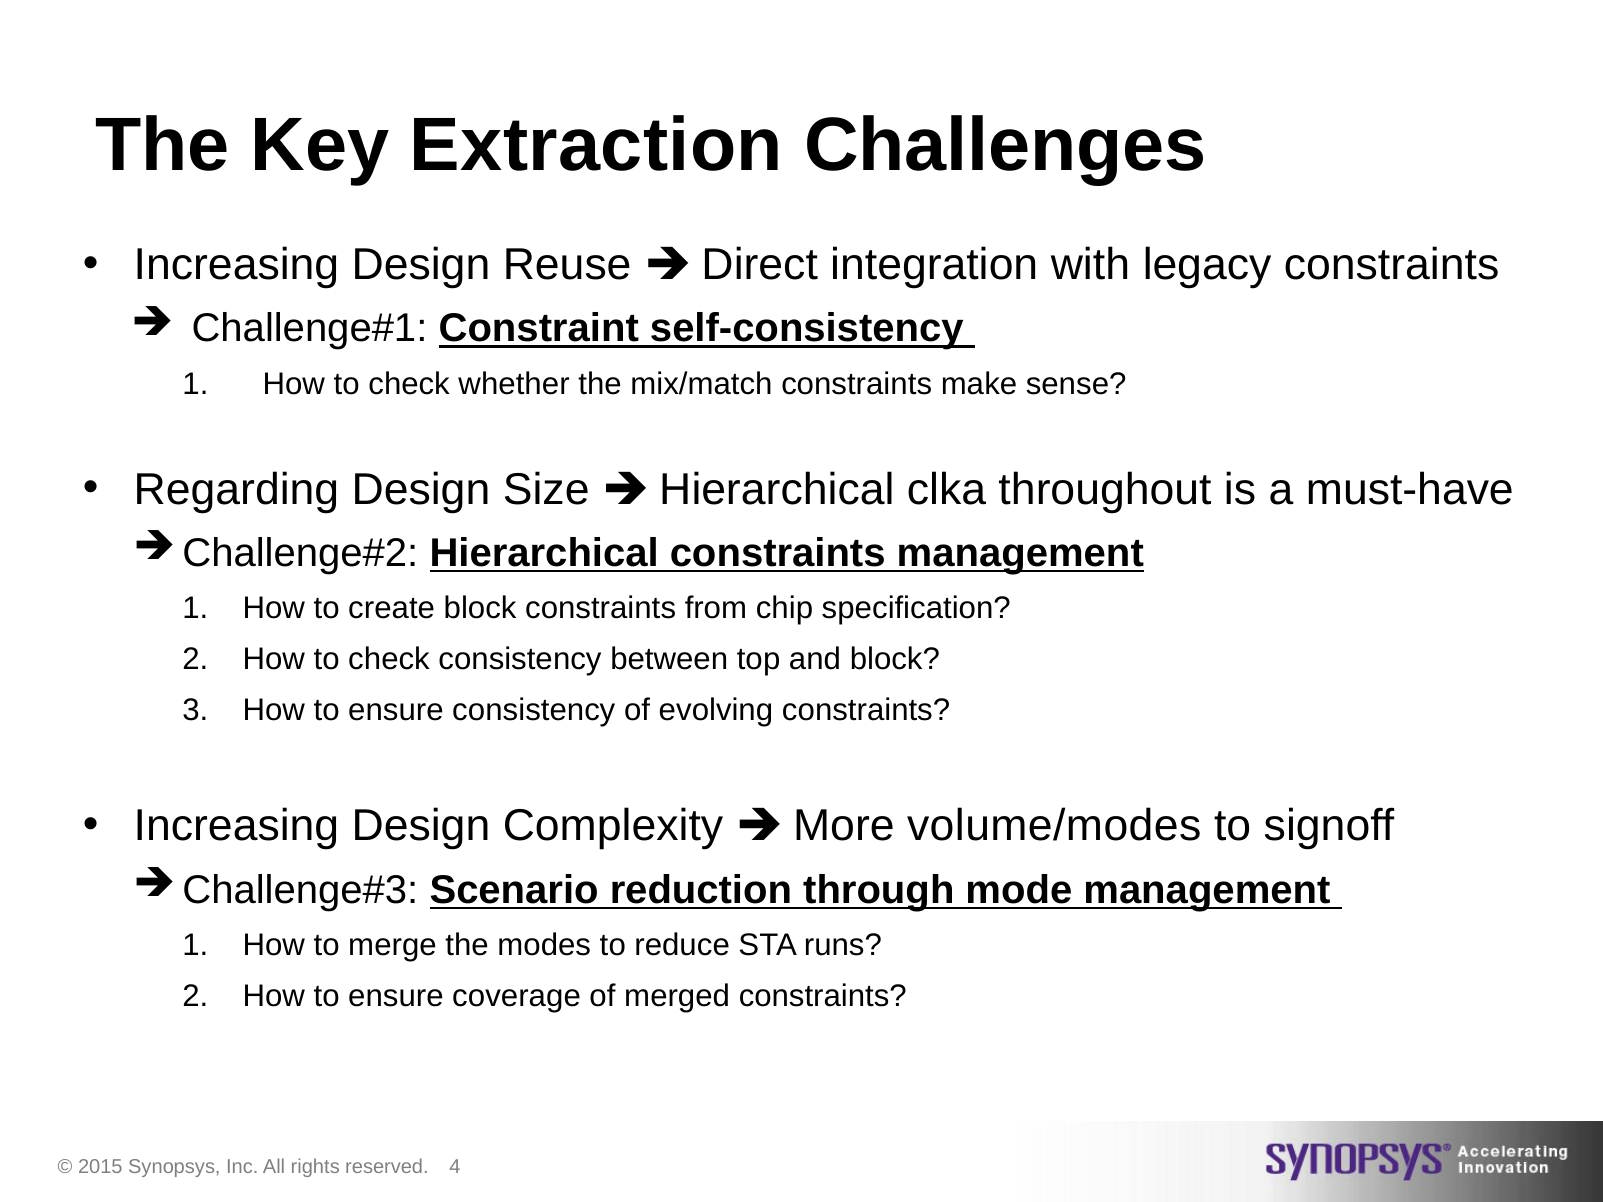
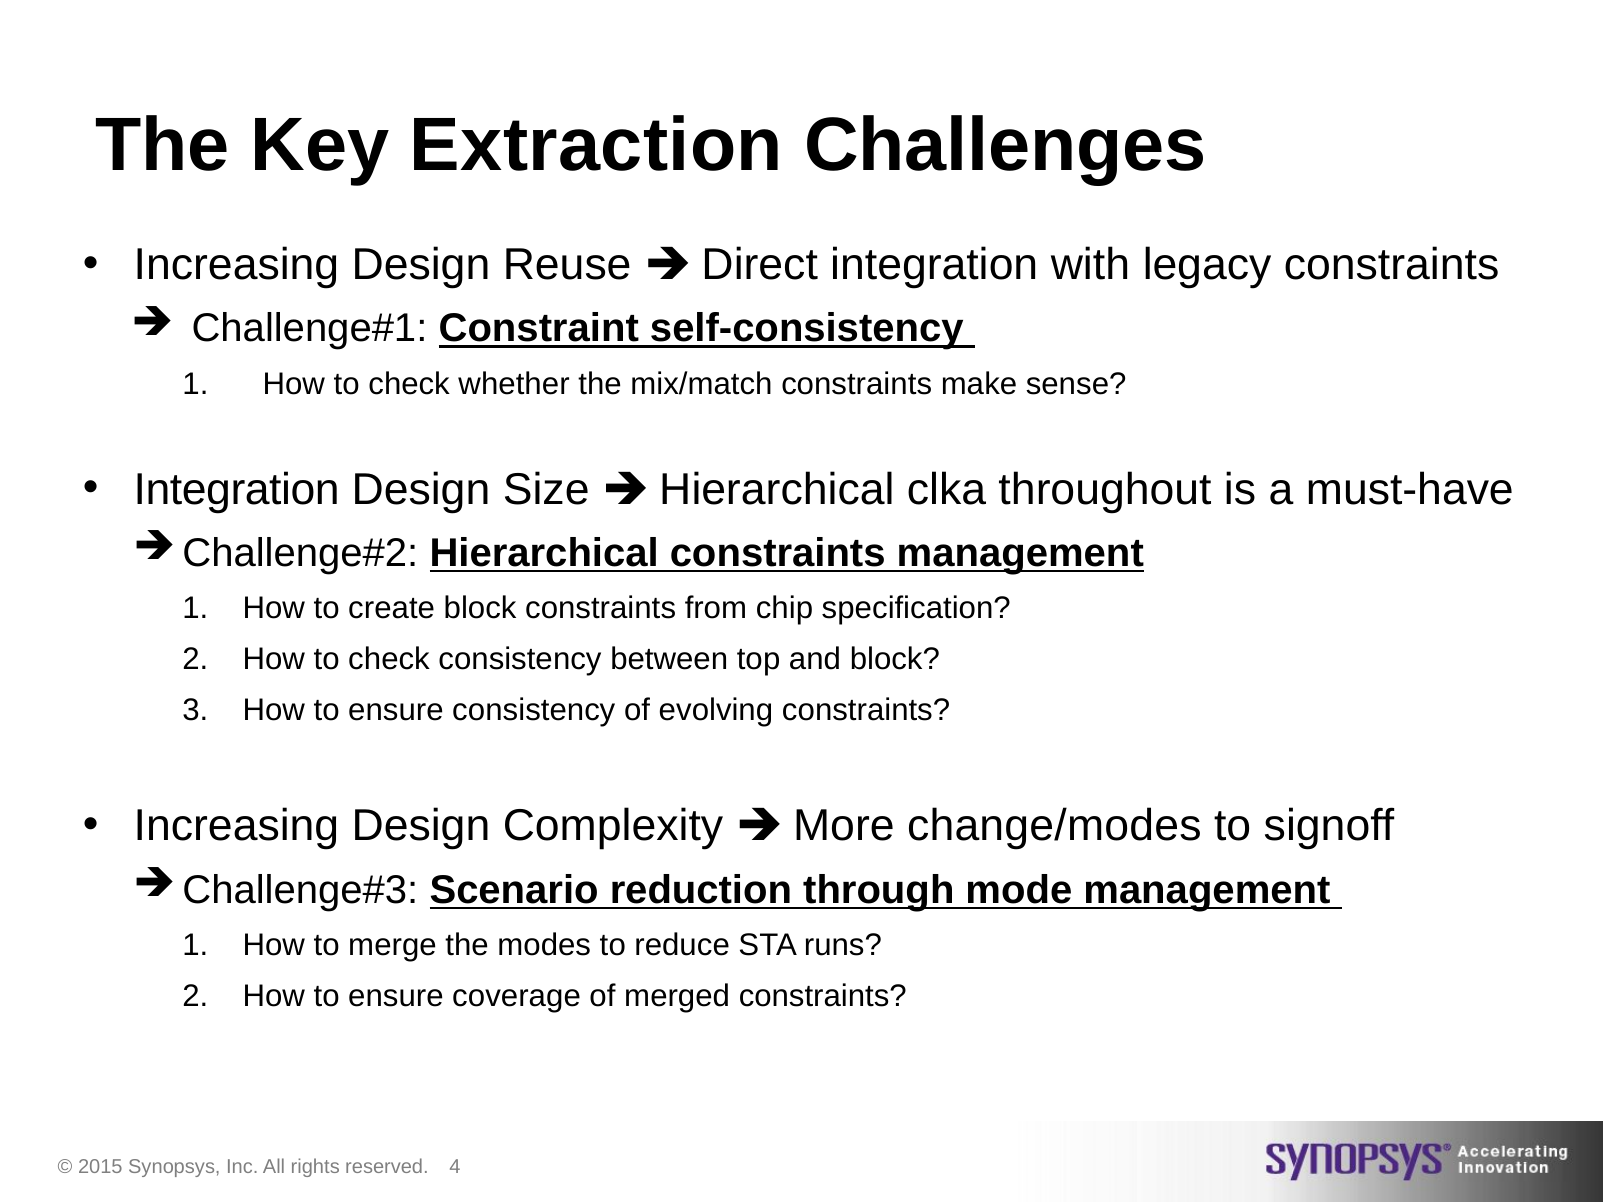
Regarding: Regarding -> Integration (237, 489)
volume/modes: volume/modes -> change/modes (1054, 826)
